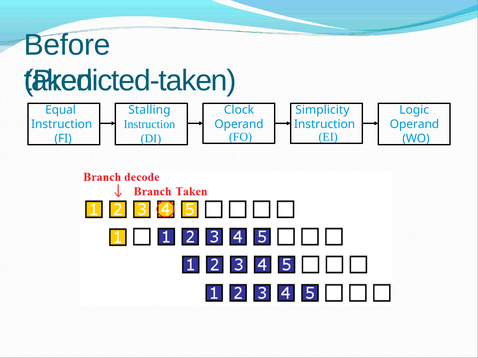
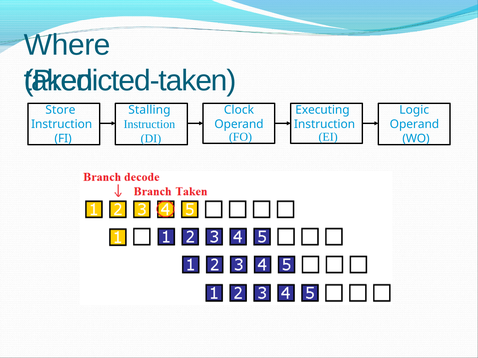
Before: Before -> Where (67, 45)
Equal: Equal -> Store (60, 110)
Simplicity: Simplicity -> Executing (322, 110)
